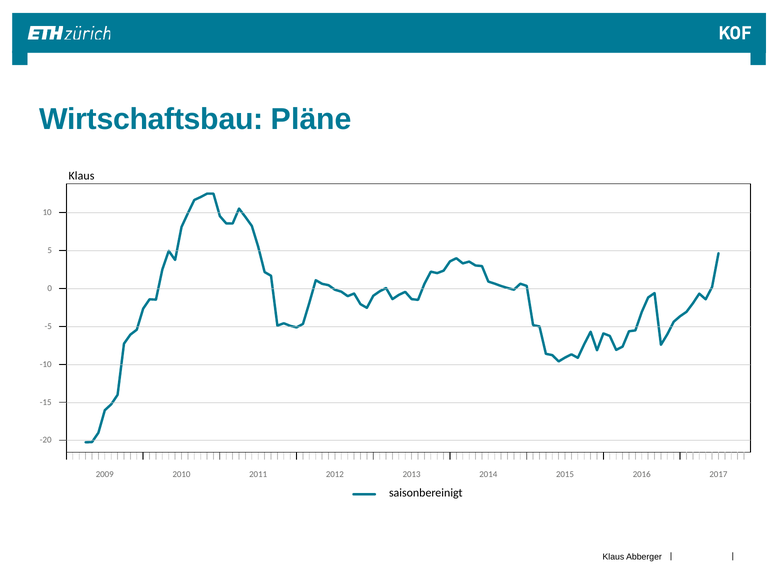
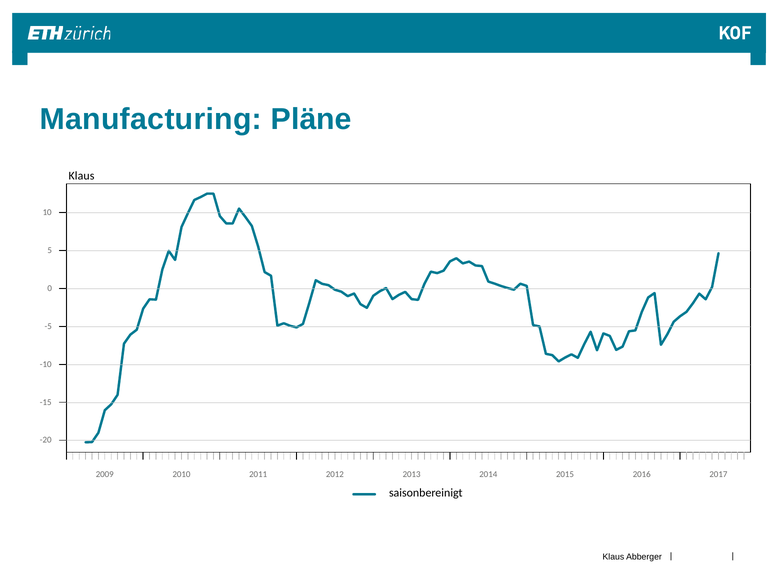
Wirtschaftsbau: Wirtschaftsbau -> Manufacturing (151, 119)
